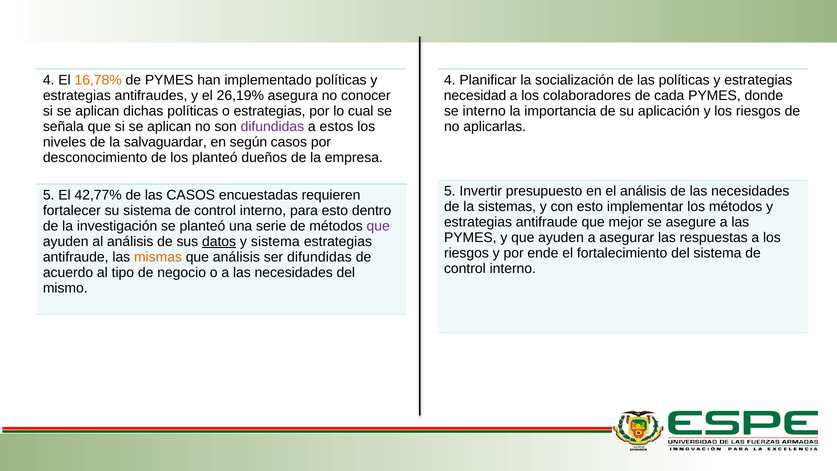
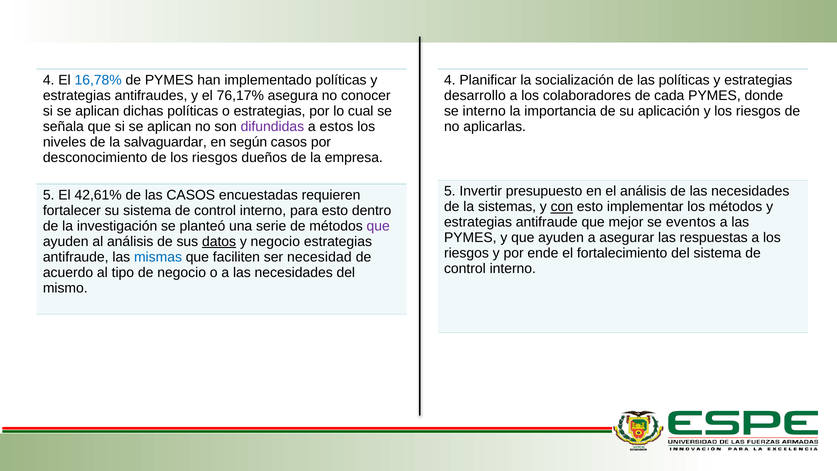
16,78% colour: orange -> blue (98, 80)
26,19%: 26,19% -> 76,17% (240, 96)
necesidad: necesidad -> desarrollo (475, 96)
de los planteó: planteó -> riesgos (215, 158)
42,77%: 42,77% -> 42,61% (98, 195)
con underline: none -> present (562, 207)
asegure: asegure -> eventos (691, 222)
y sistema: sistema -> negocio (275, 241)
mismas colour: orange -> blue (158, 257)
que análisis: análisis -> faciliten (236, 257)
ser difundidas: difundidas -> necesidad (319, 257)
